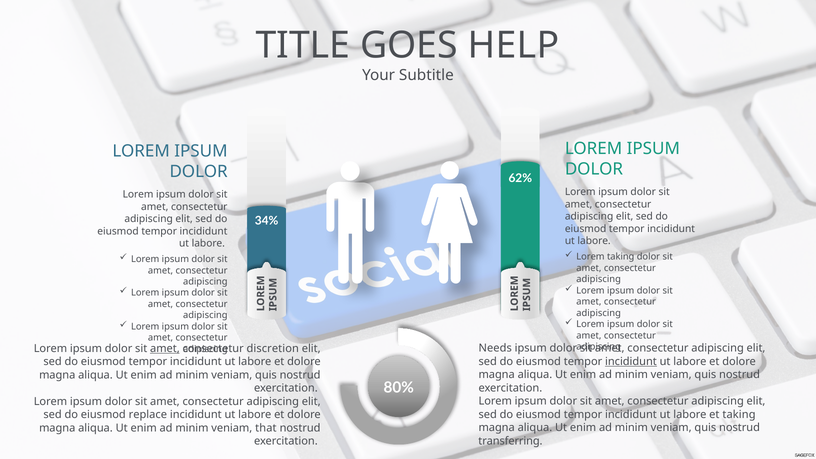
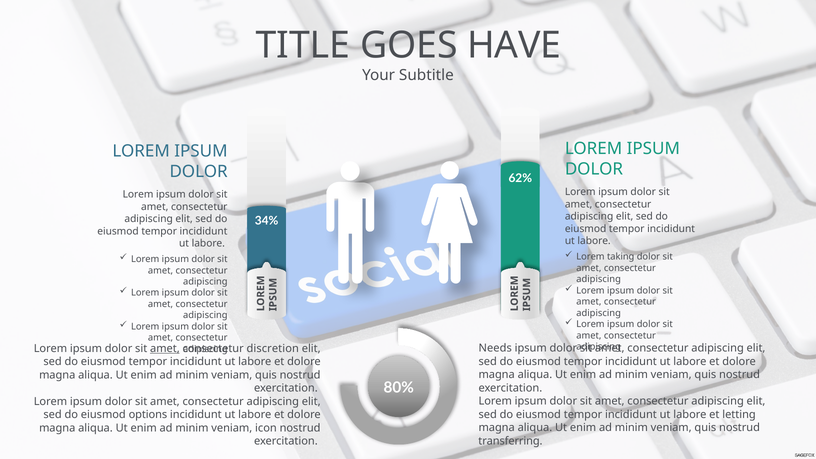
HELP: HELP -> HAVE (514, 45)
incididunt underline: present -> none (631, 361)
et taking: taking -> letting (739, 415)
replace: replace -> options (148, 415)
that: that -> icon (266, 428)
